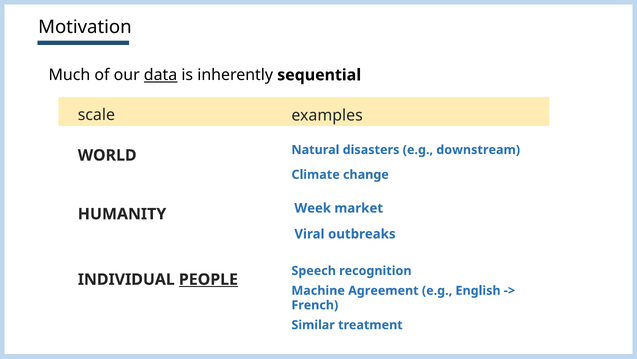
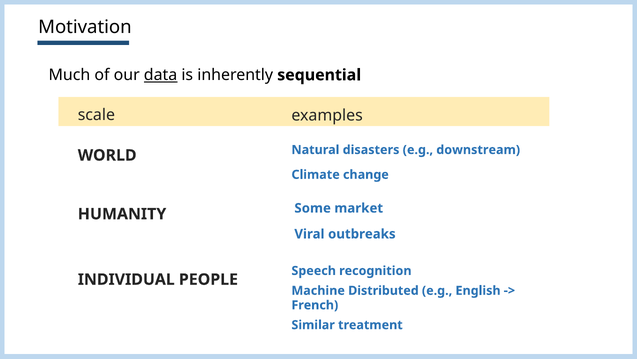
Week: Week -> Some (313, 208)
PEOPLE underline: present -> none (208, 279)
Agreement: Agreement -> Distributed (383, 290)
